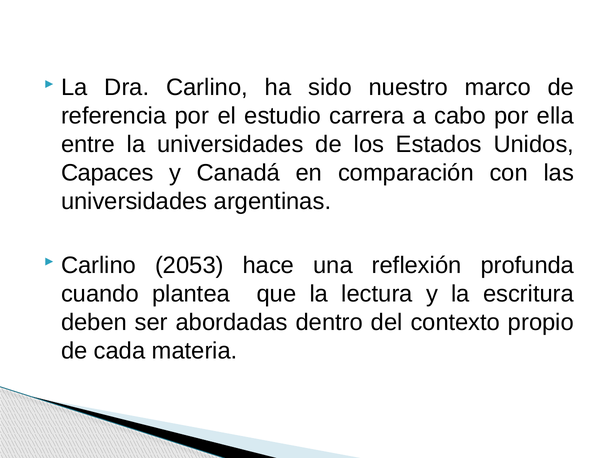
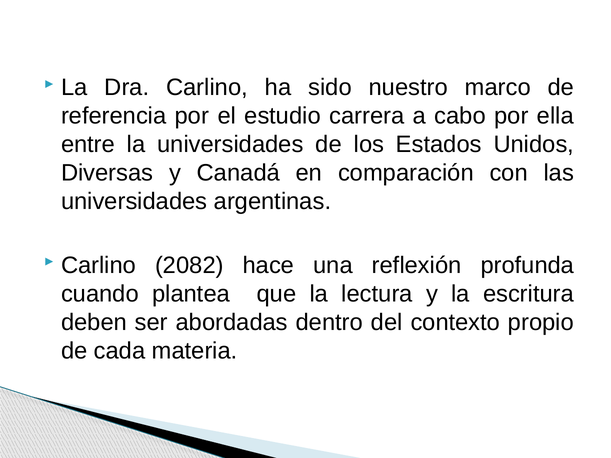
Capaces: Capaces -> Diversas (107, 173)
2053: 2053 -> 2082 (189, 265)
